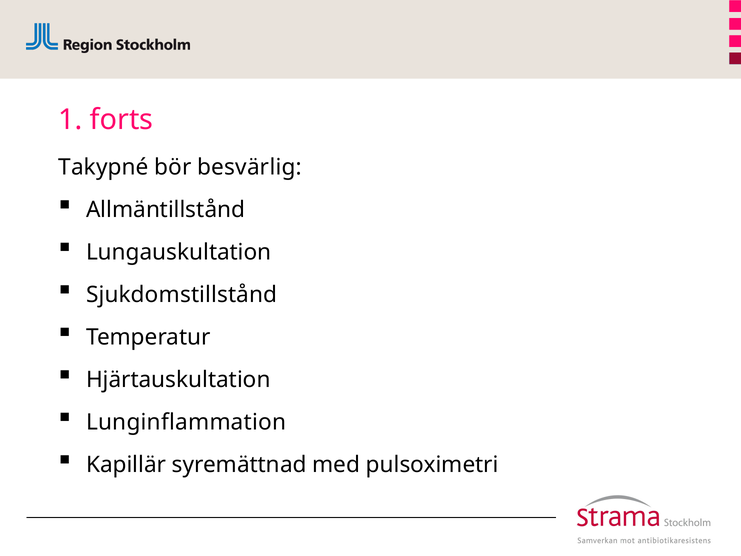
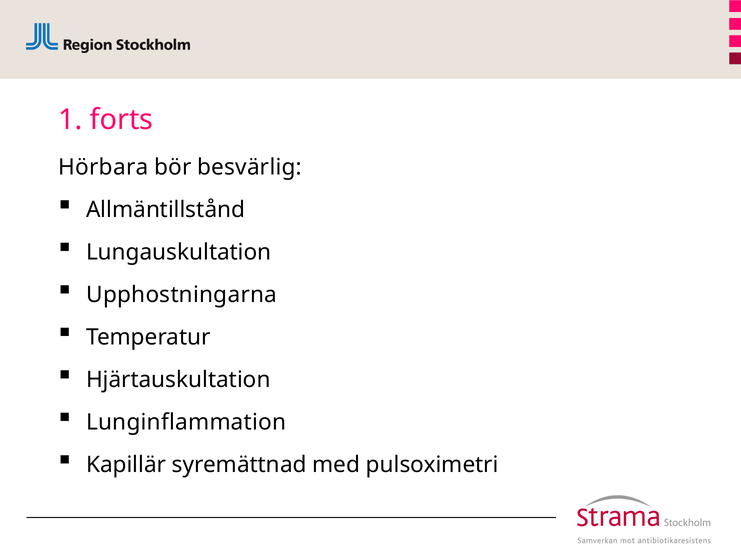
Takypné: Takypné -> Hörbara (103, 167)
Sjukdomstillstånd: Sjukdomstillstånd -> Upphostningarna (182, 294)
